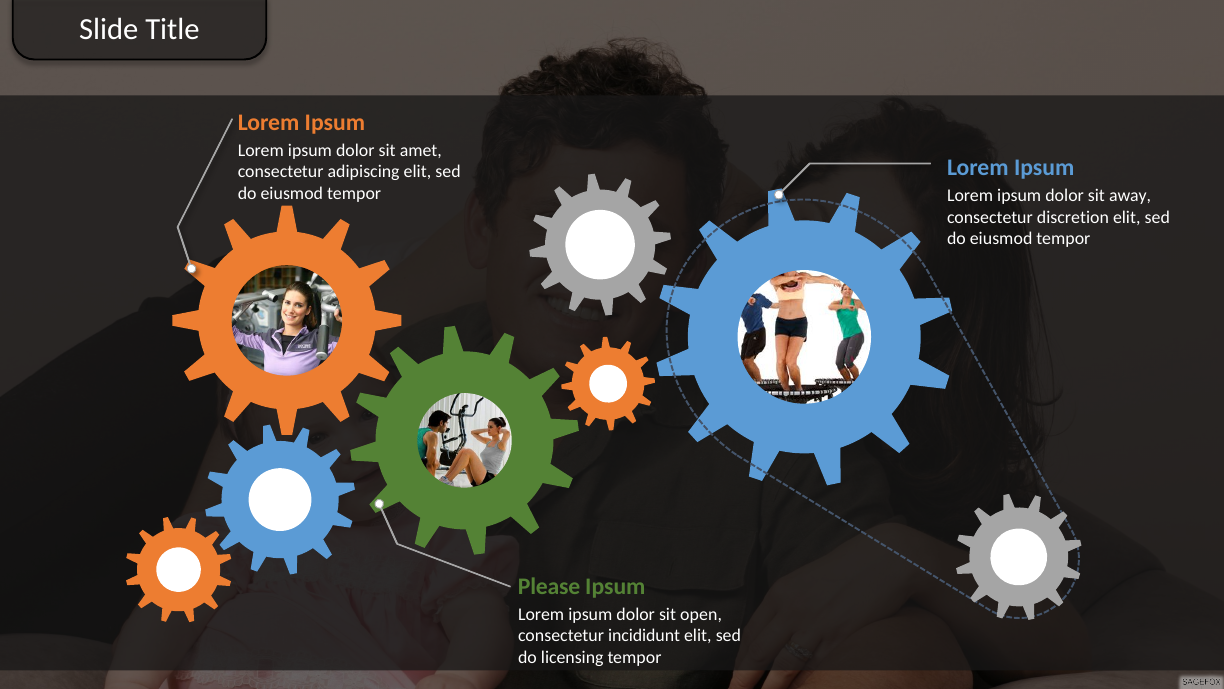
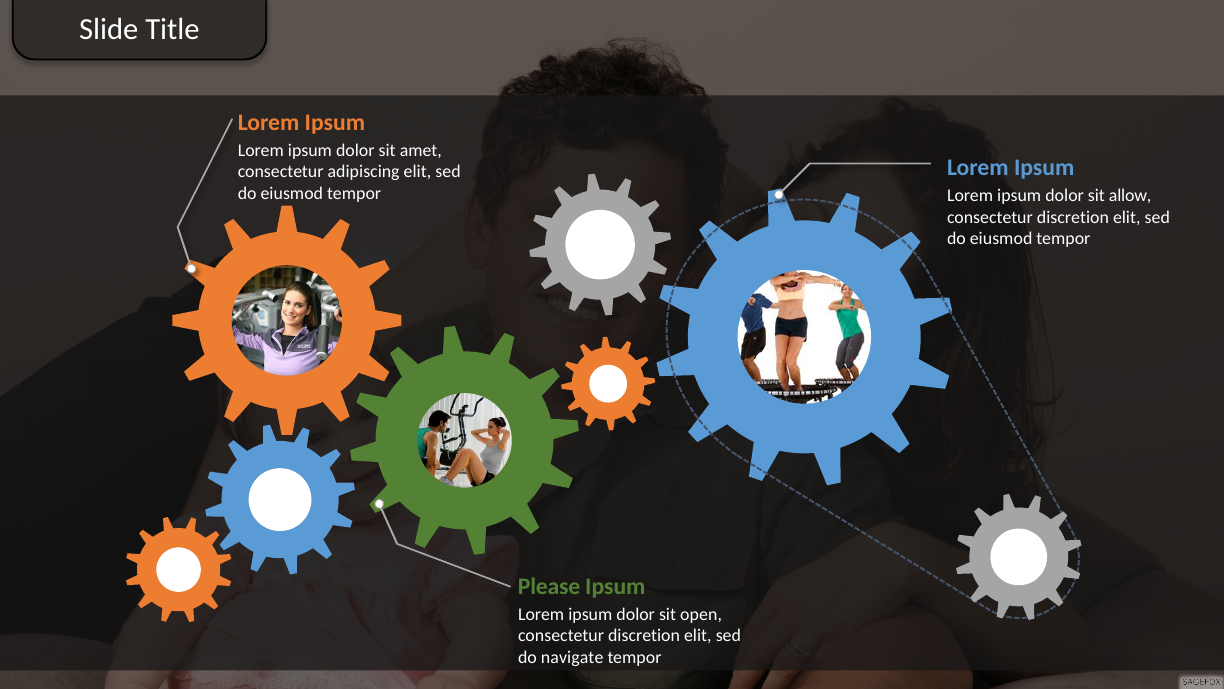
away: away -> allow (1130, 196)
incididunt: incididunt -> discretion (644, 635)
licensing: licensing -> navigate (572, 657)
